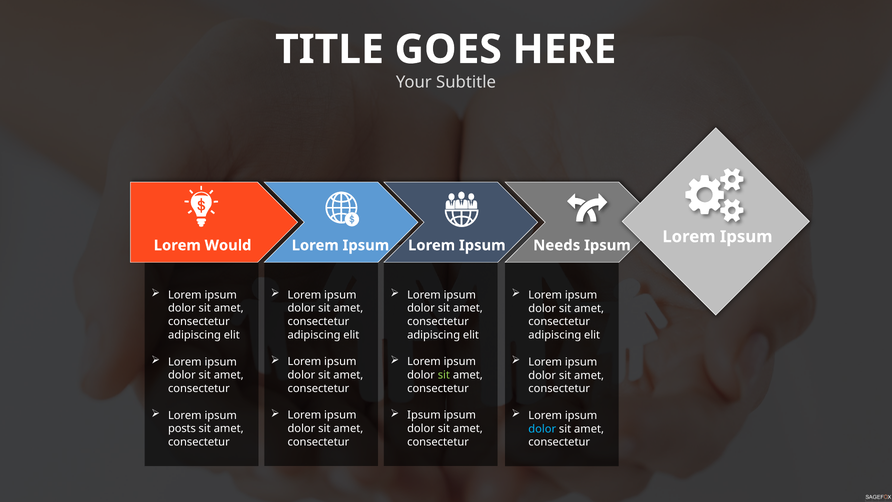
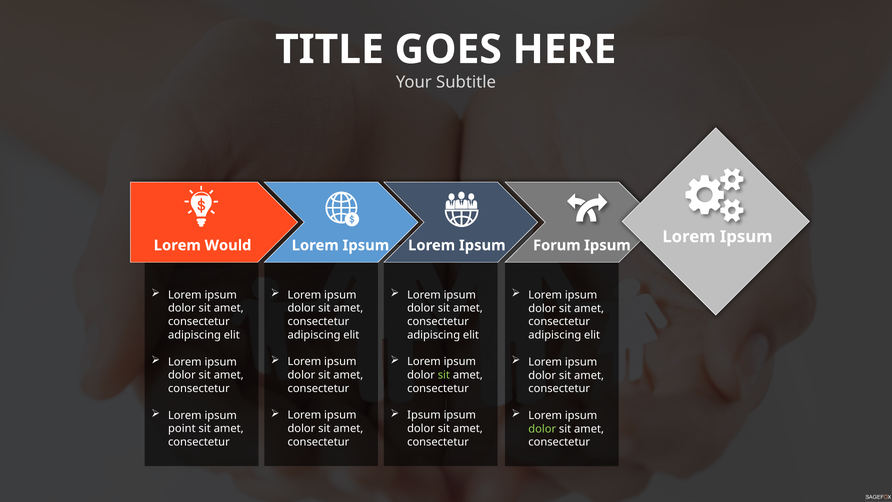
Needs: Needs -> Forum (557, 245)
posts: posts -> point (182, 429)
dolor colour: light blue -> light green (542, 429)
